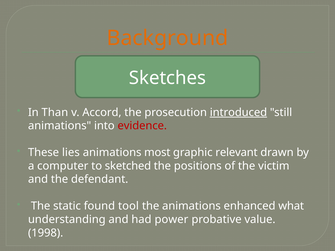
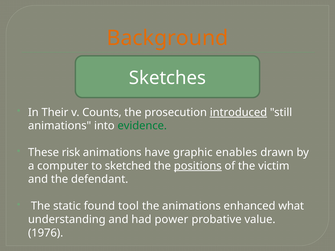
Than: Than -> Their (55, 112)
Accord: Accord -> Counts (102, 112)
evidence colour: red -> green (142, 126)
lies: lies -> risk (71, 153)
most: most -> have (157, 153)
relevant: relevant -> enables (236, 153)
positions underline: none -> present (198, 166)
1998: 1998 -> 1976 (46, 233)
